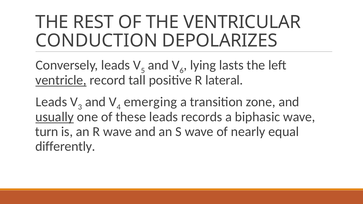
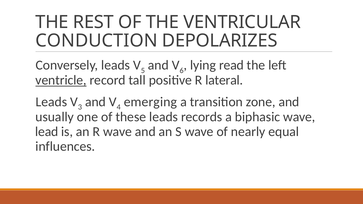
lasts: lasts -> read (231, 65)
usually underline: present -> none (55, 117)
turn: turn -> lead (47, 132)
differently: differently -> influences (65, 146)
